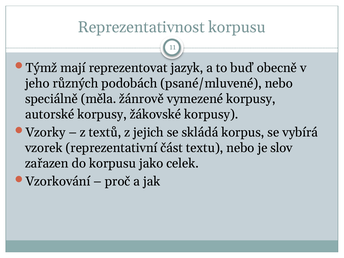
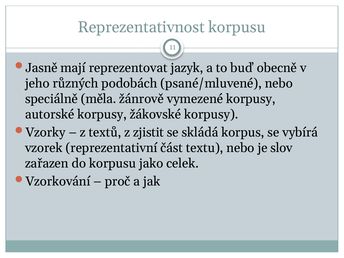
Týmž: Týmž -> Jasně (41, 68)
jejich: jejich -> zjistit (149, 132)
